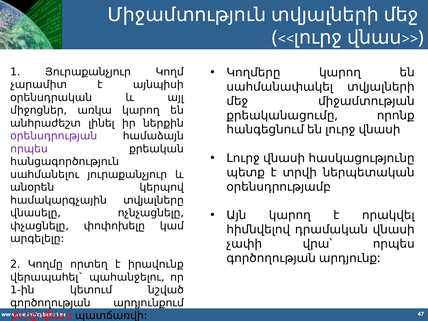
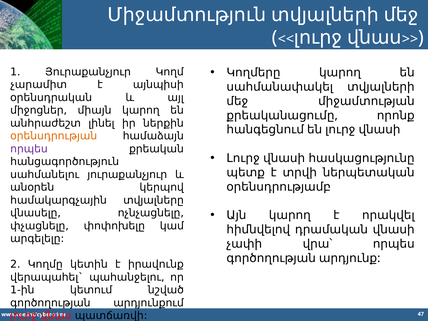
առկա: առկա -> միայն (95, 110)
օրենսդրության colour: purple -> orange (54, 136)
որտեղ: որտեղ -> կետին (89, 264)
